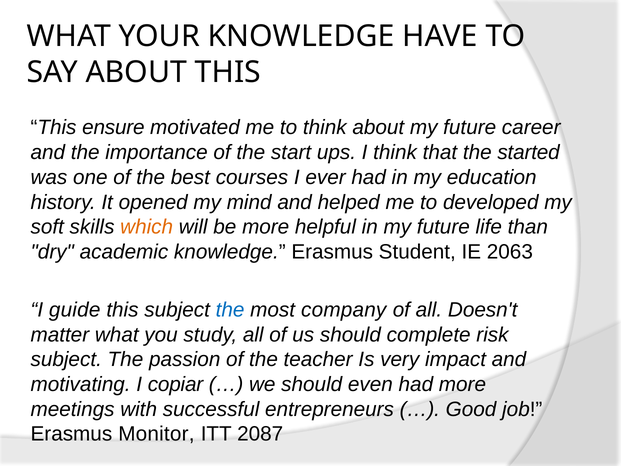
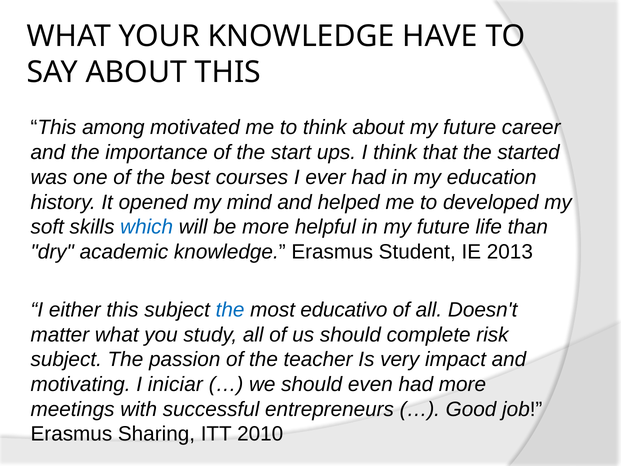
ensure: ensure -> among (113, 128)
which colour: orange -> blue (147, 227)
2063: 2063 -> 2013 (510, 252)
guide: guide -> either (75, 310)
company: company -> educativo (344, 310)
copiar: copiar -> iniciar (175, 384)
Monitor: Monitor -> Sharing (156, 434)
2087: 2087 -> 2010 (260, 434)
